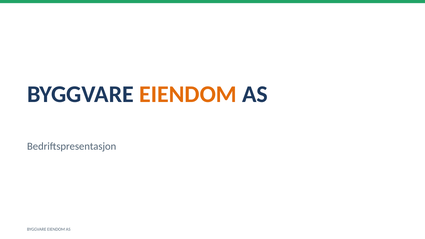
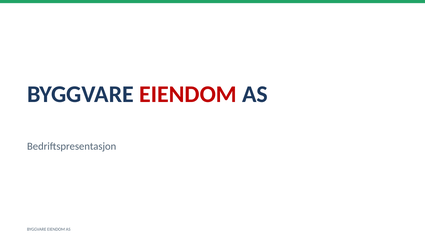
EIENDOM colour: orange -> red (188, 94)
